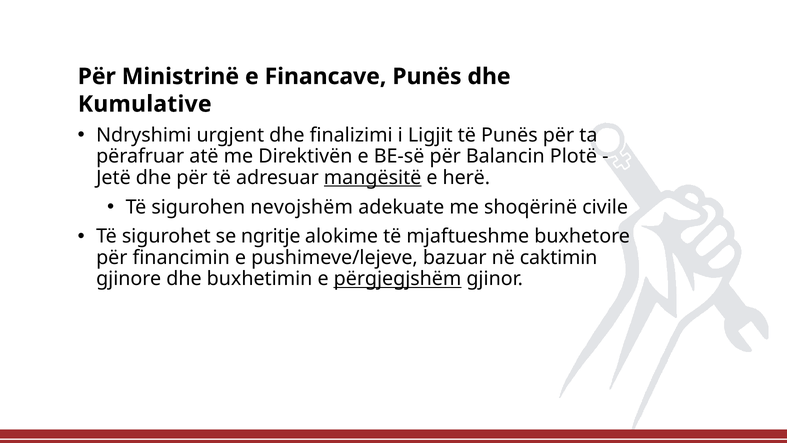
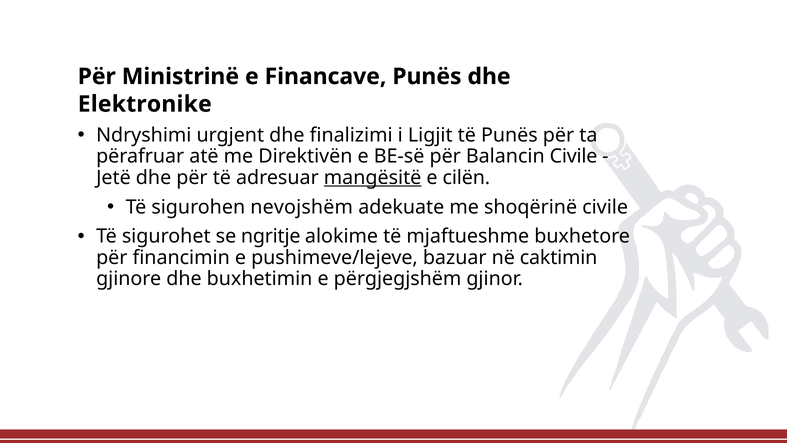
Kumulative: Kumulative -> Elektronike (145, 104)
Balancin Plotë: Plotë -> Civile (574, 156)
herë: herë -> cilën (466, 177)
përgjegjshëm underline: present -> none (398, 279)
